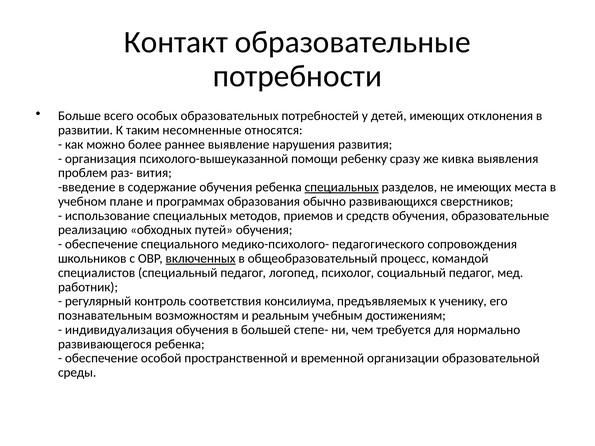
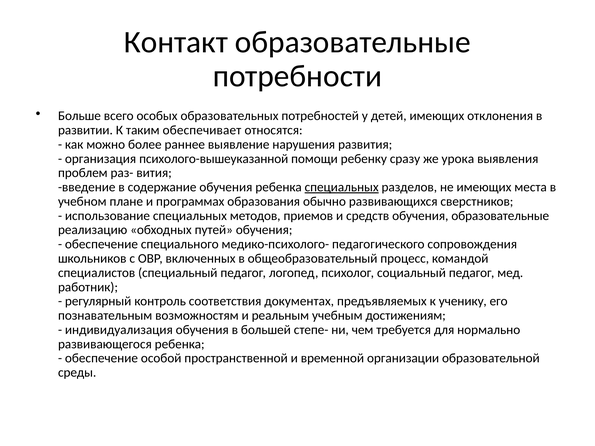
несомненные: несомненные -> обеспечивает (202, 130)
кивка: кивка -> урока (458, 159)
включенных underline: present -> none (201, 259)
консилиума: консилиума -> документах (299, 301)
